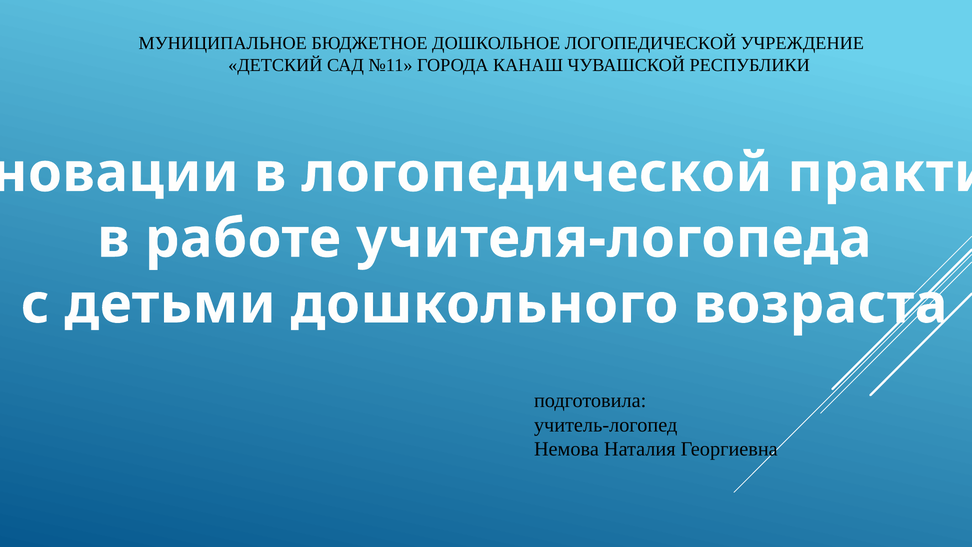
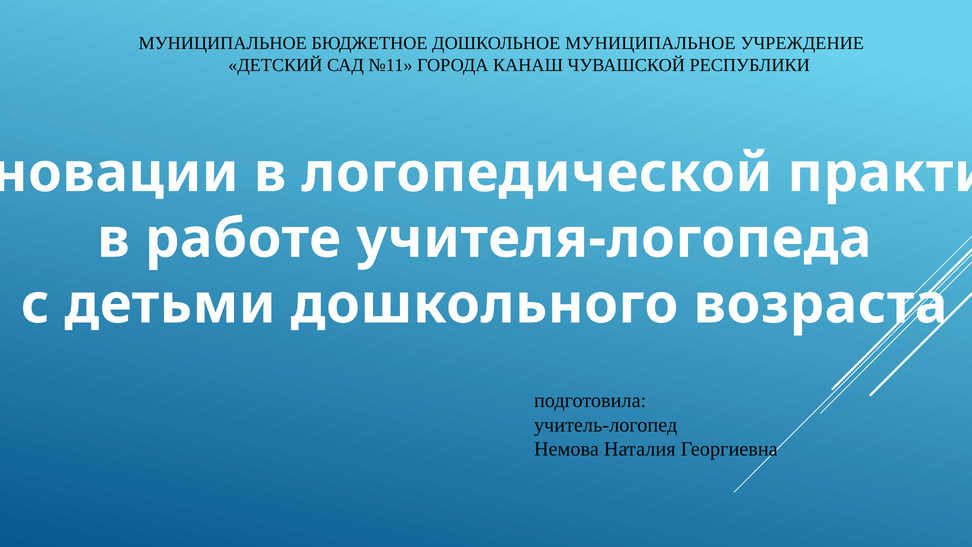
ДОШКОЛЬНОЕ ЛОГОПЕДИЧЕСКОЙ: ЛОГОПЕДИЧЕСКОЙ -> МУНИЦИПАЛЬНОЕ (650, 43)
